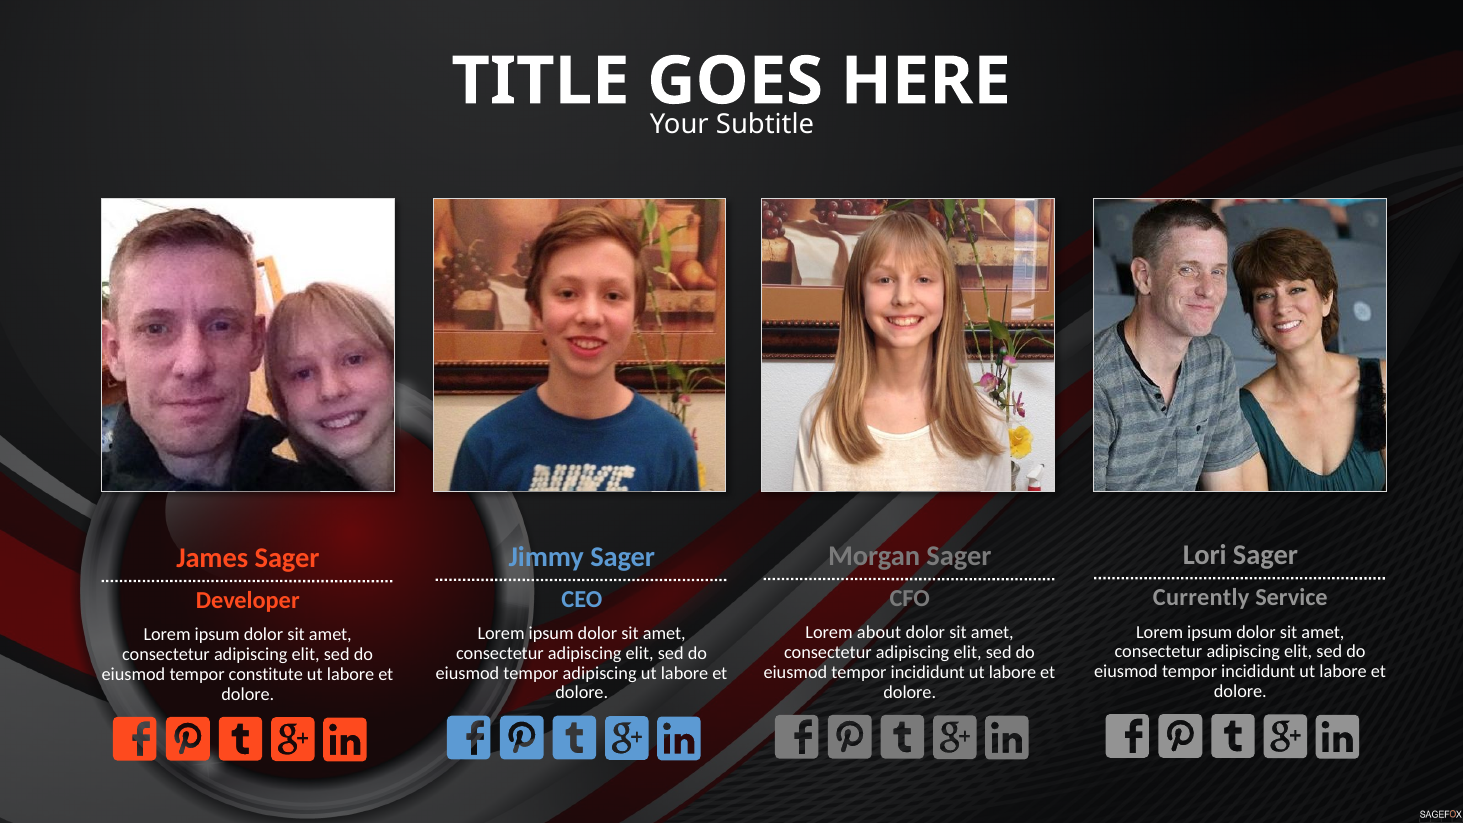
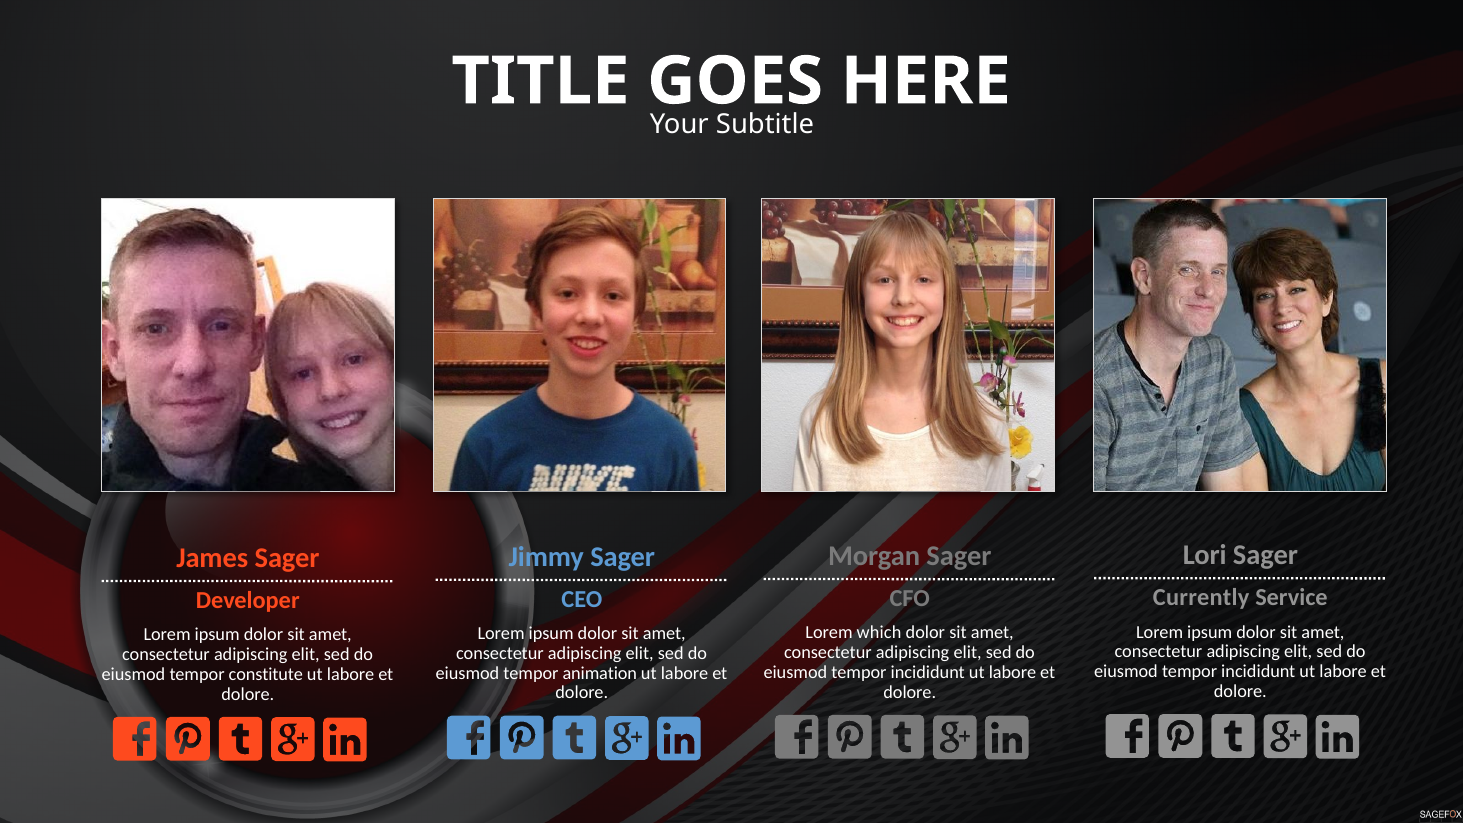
about: about -> which (879, 633)
tempor adipiscing: adipiscing -> animation (600, 673)
